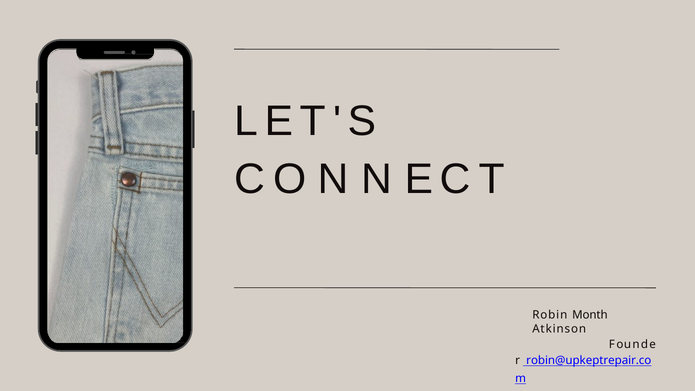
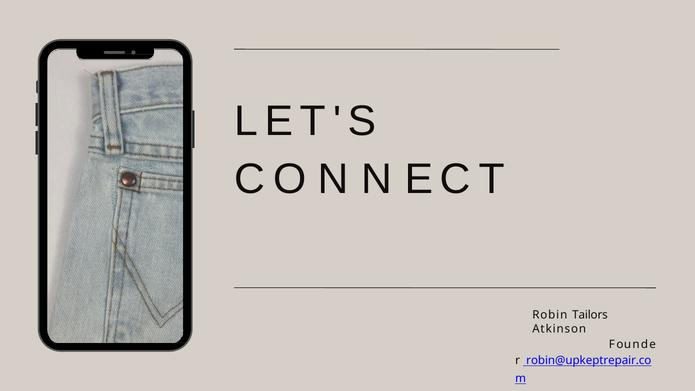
Month: Month -> Tailors (590, 315)
